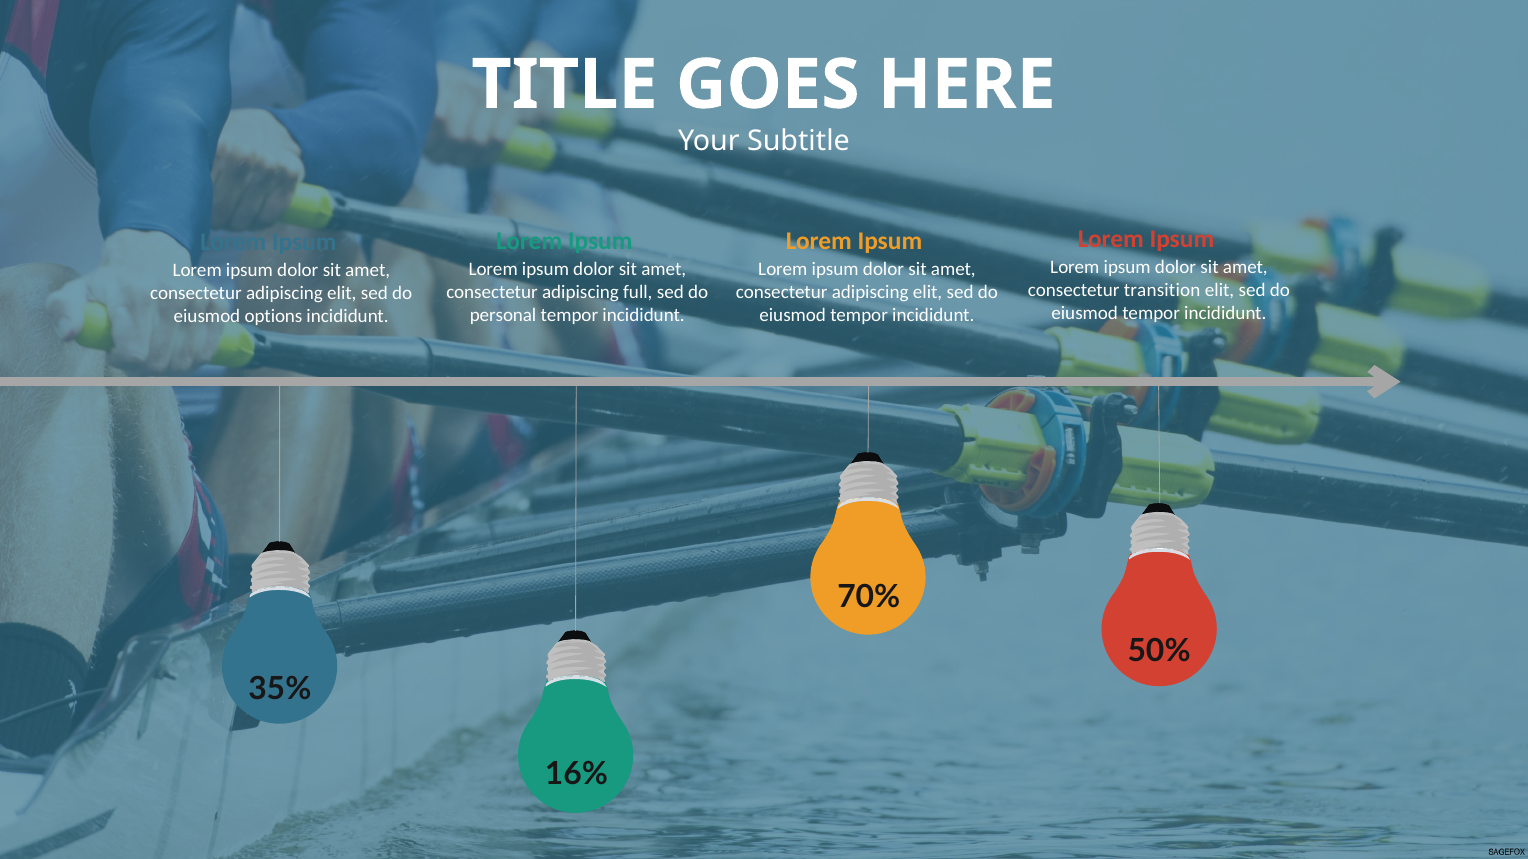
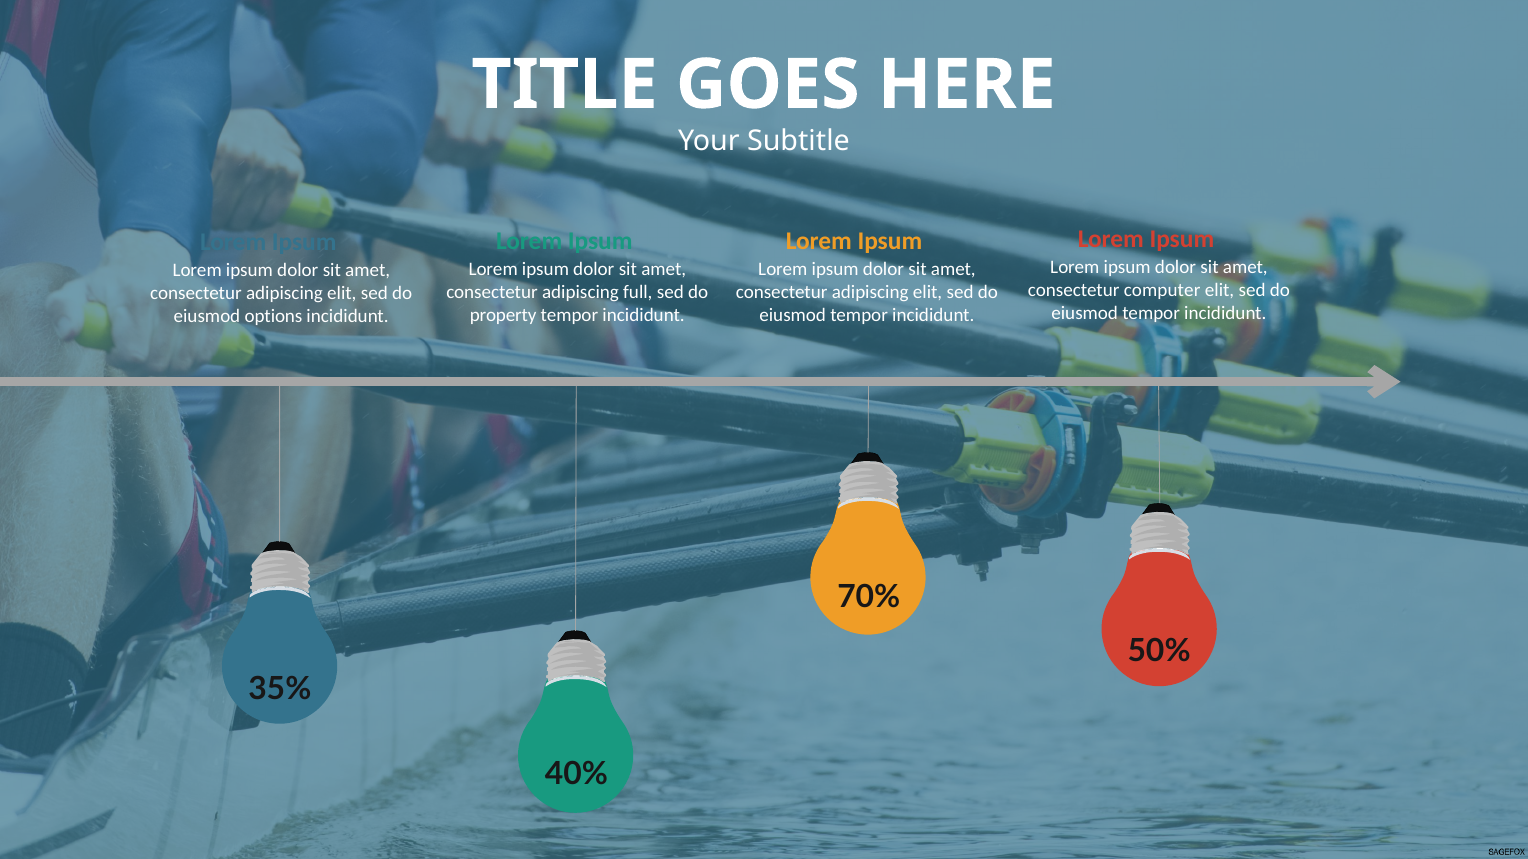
transition: transition -> computer (1162, 290)
personal: personal -> property (503, 315)
16%: 16% -> 40% (576, 774)
